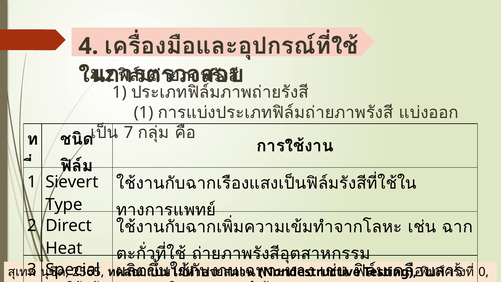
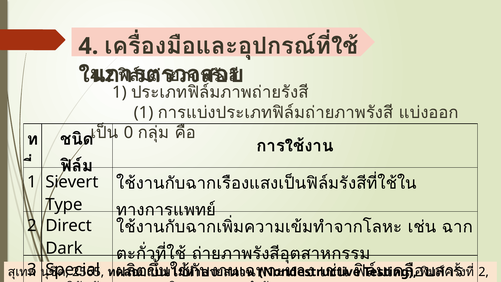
7: 7 -> 0 (129, 132)
Heat: Heat -> Dark (64, 248)
0: 0 -> 2 (484, 272)
